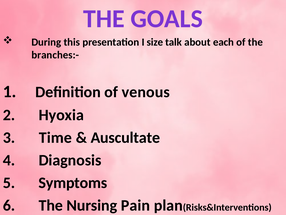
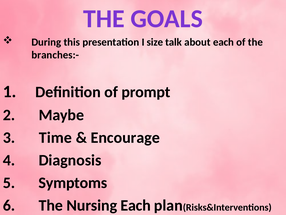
venous: venous -> prompt (146, 92)
Hyoxia: Hyoxia -> Maybe (61, 115)
Auscultate: Auscultate -> Encourage (125, 137)
Nursing Pain: Pain -> Each (136, 205)
